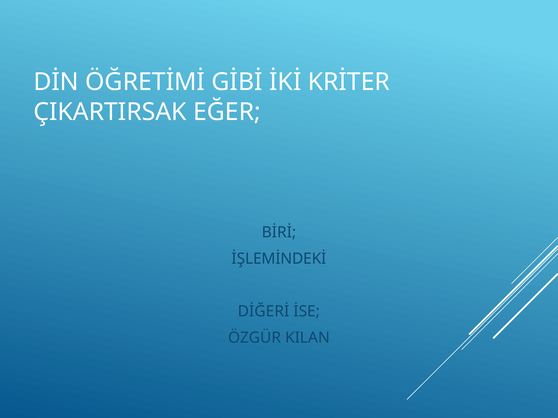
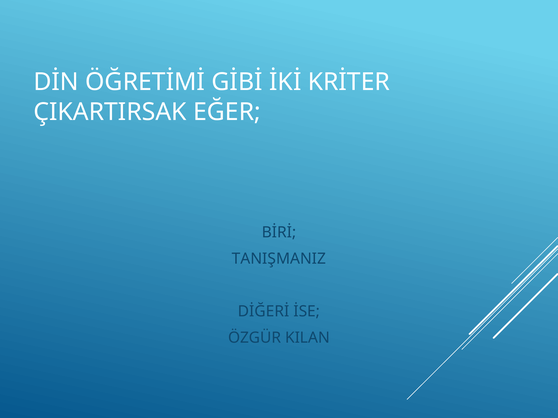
İŞLEMİNDEKİ: İŞLEMİNDEKİ -> TANIŞMANIZ (279, 259)
